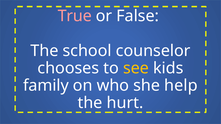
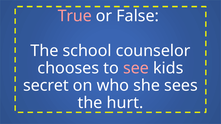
see colour: yellow -> pink (136, 68)
family: family -> secret (46, 86)
help: help -> sees (181, 86)
